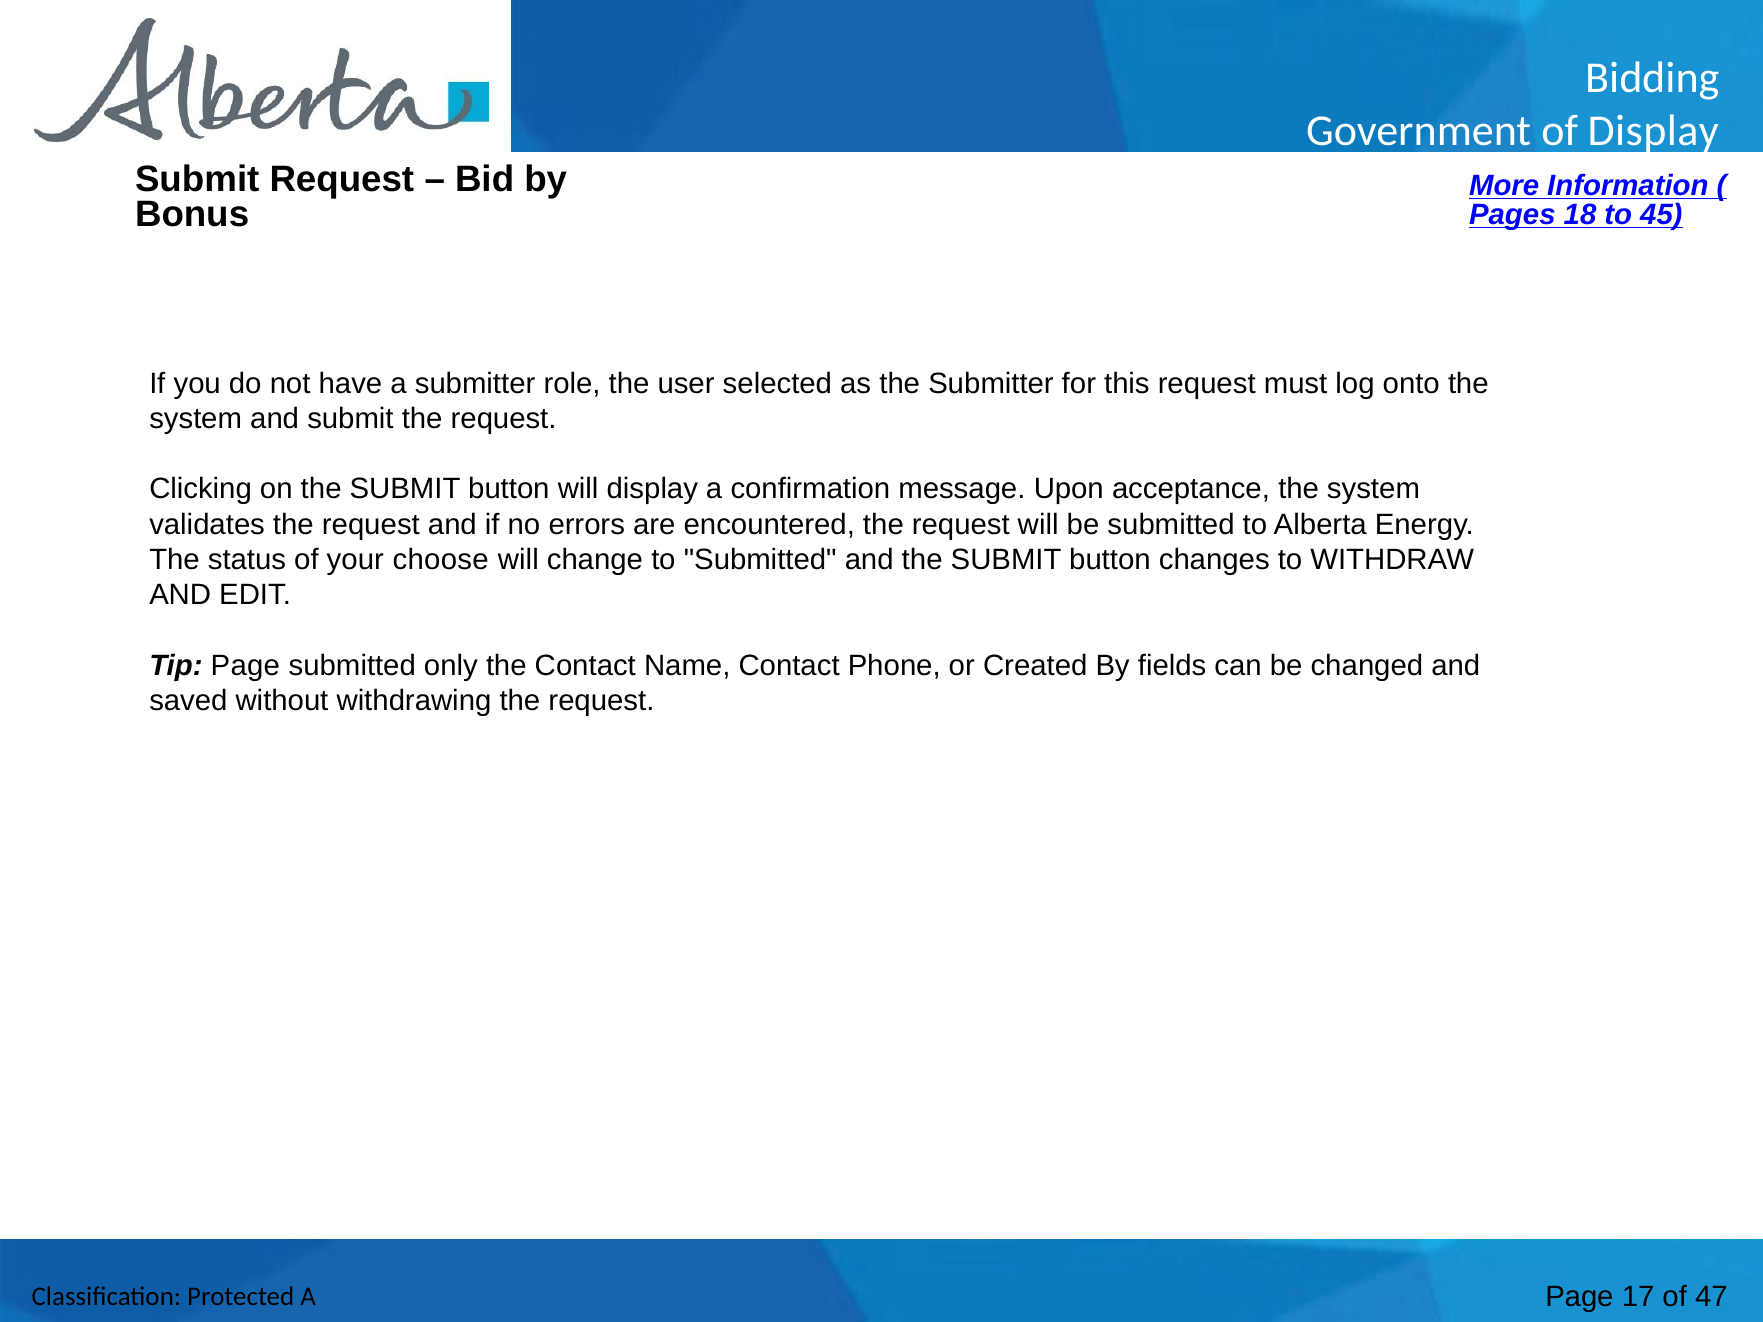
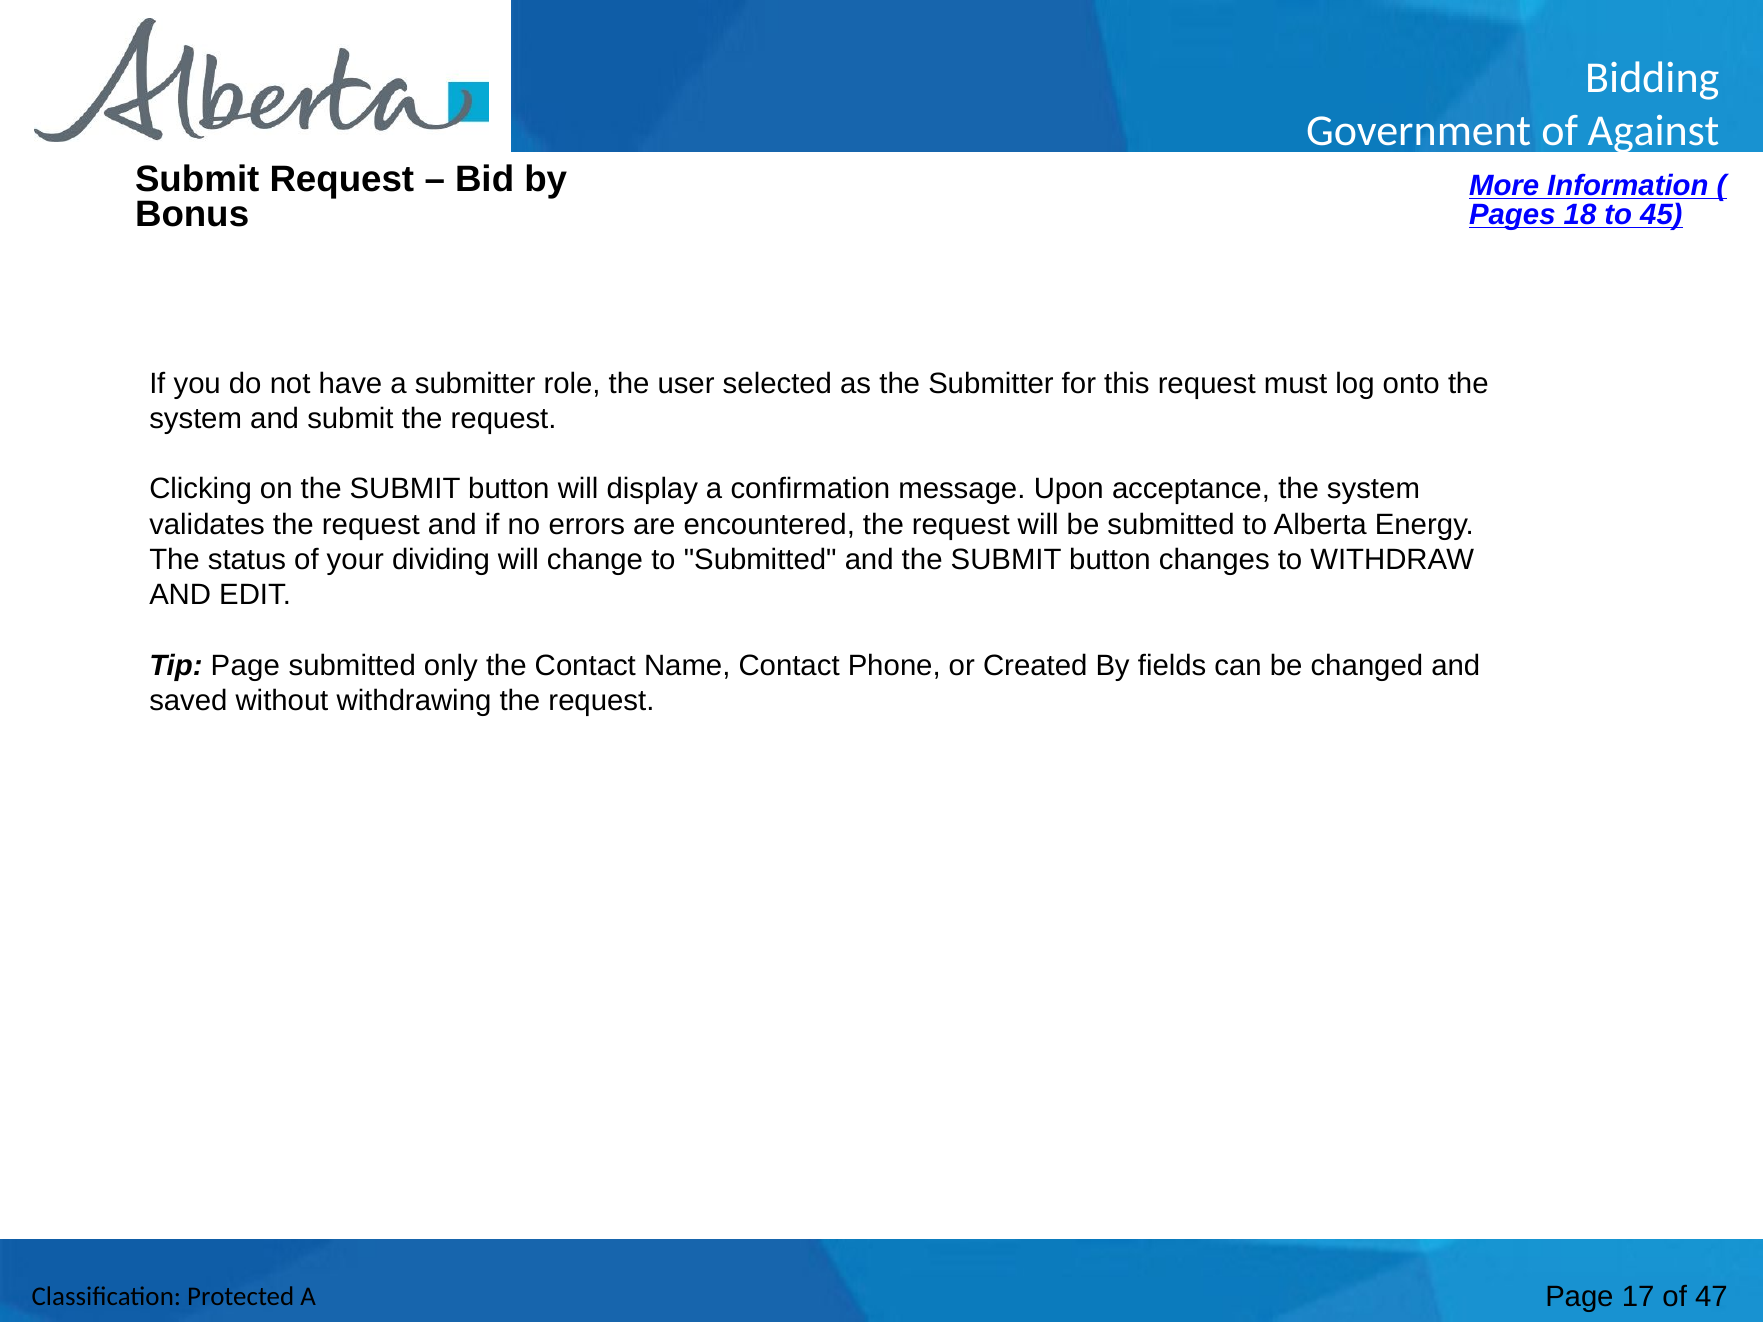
of Display: Display -> Against (1654, 131)
choose: choose -> dividing (441, 560)
